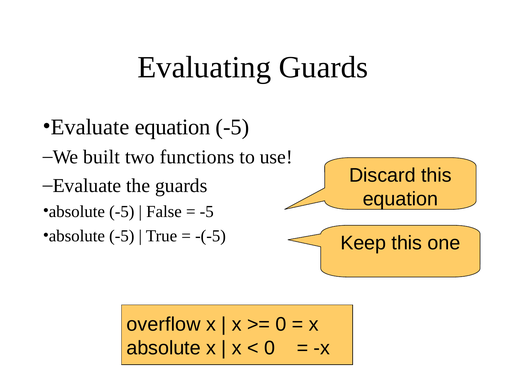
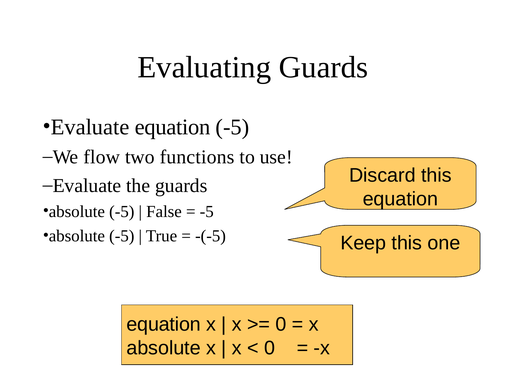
built: built -> flow (102, 157)
overflow: overflow -> equation (164, 325)
